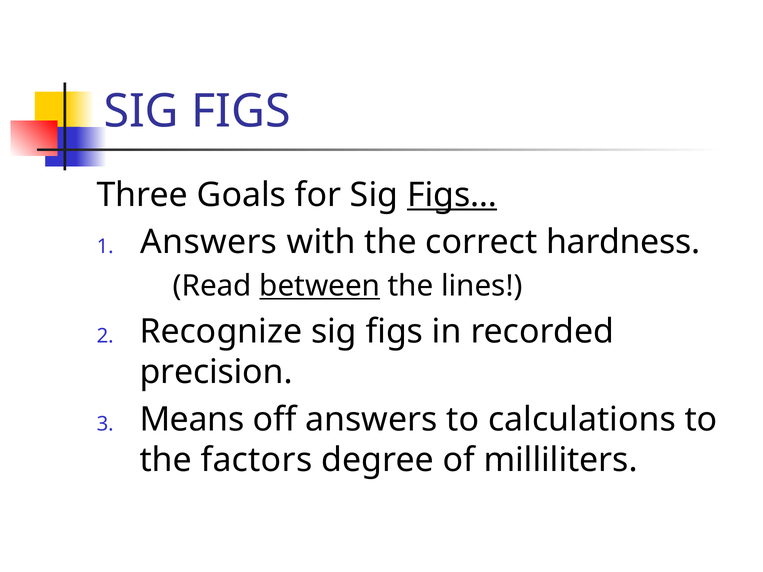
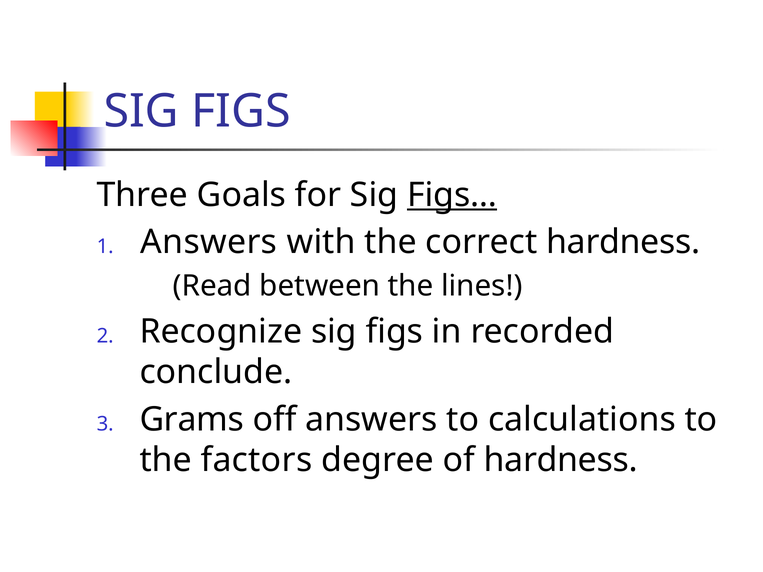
between underline: present -> none (320, 286)
precision: precision -> conclude (216, 372)
Means: Means -> Grams (192, 420)
of milliliters: milliliters -> hardness (561, 460)
